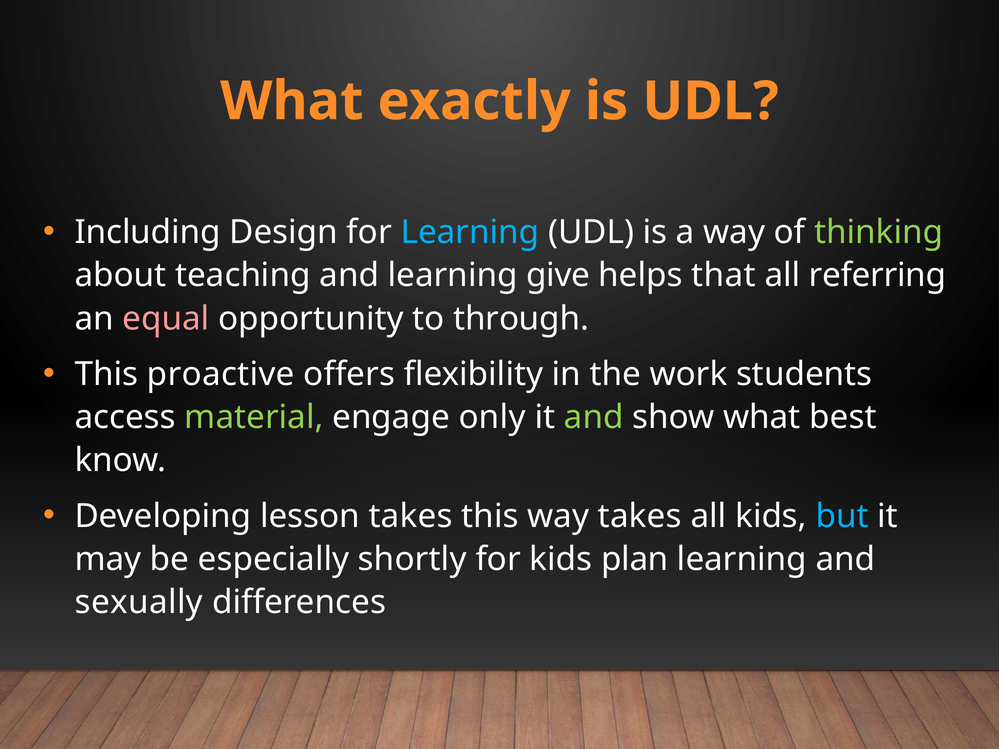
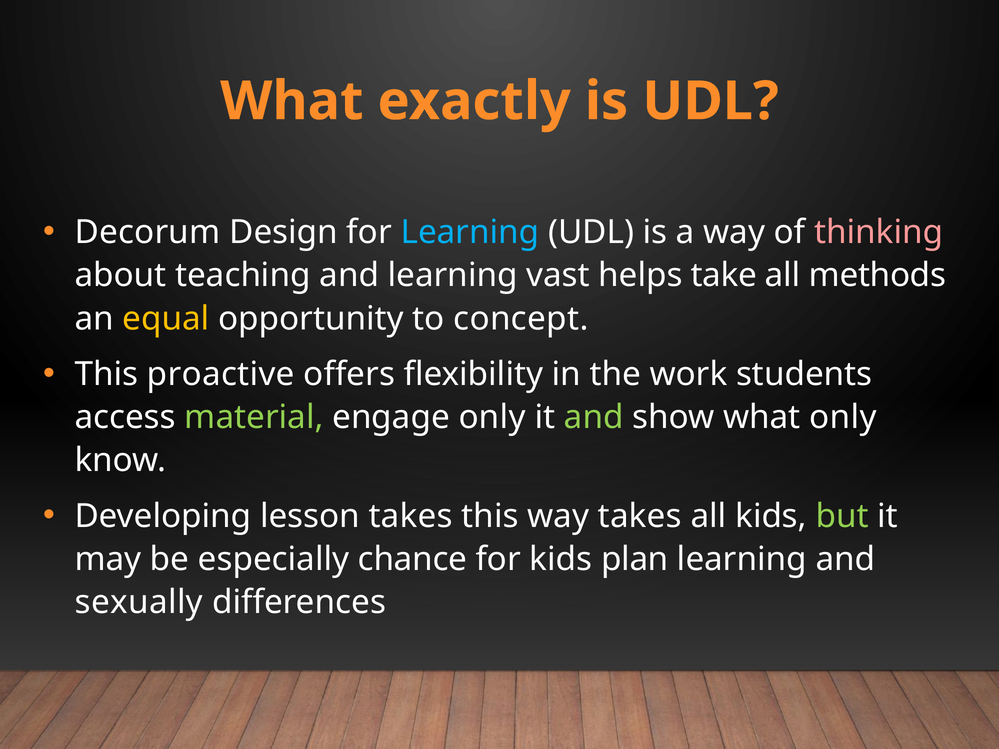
Including: Including -> Decorum (147, 232)
thinking colour: light green -> pink (879, 232)
give: give -> vast (558, 276)
that: that -> take (724, 276)
referring: referring -> methods (878, 276)
equal colour: pink -> yellow (166, 319)
through: through -> concept (521, 319)
what best: best -> only (843, 417)
but colour: light blue -> light green (842, 516)
shortly: shortly -> chance (412, 559)
